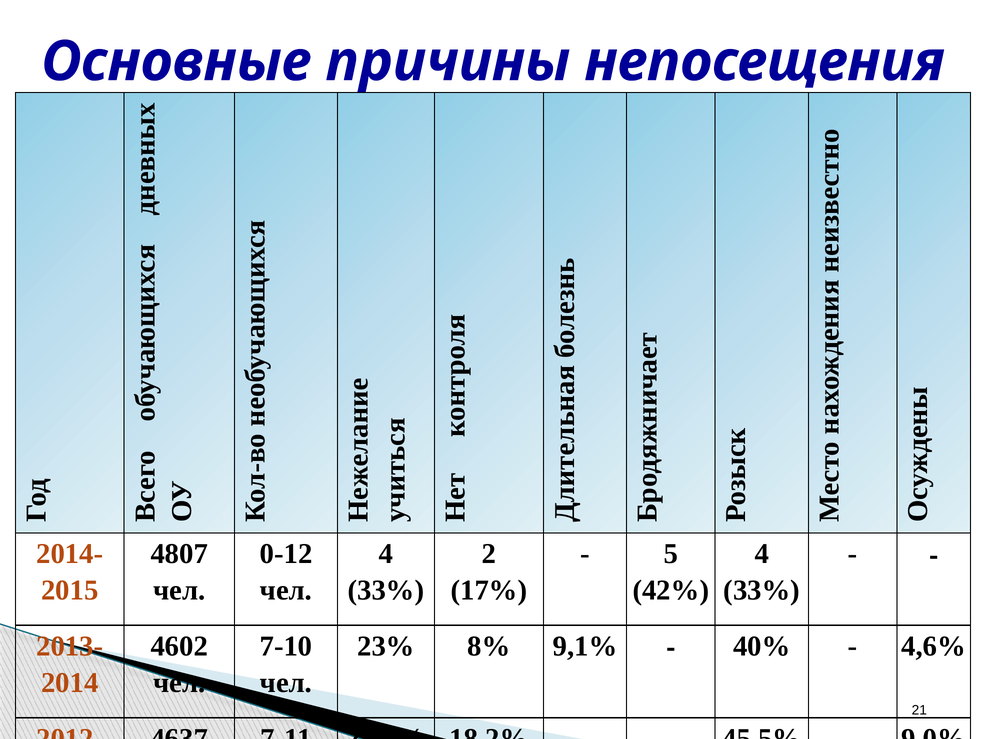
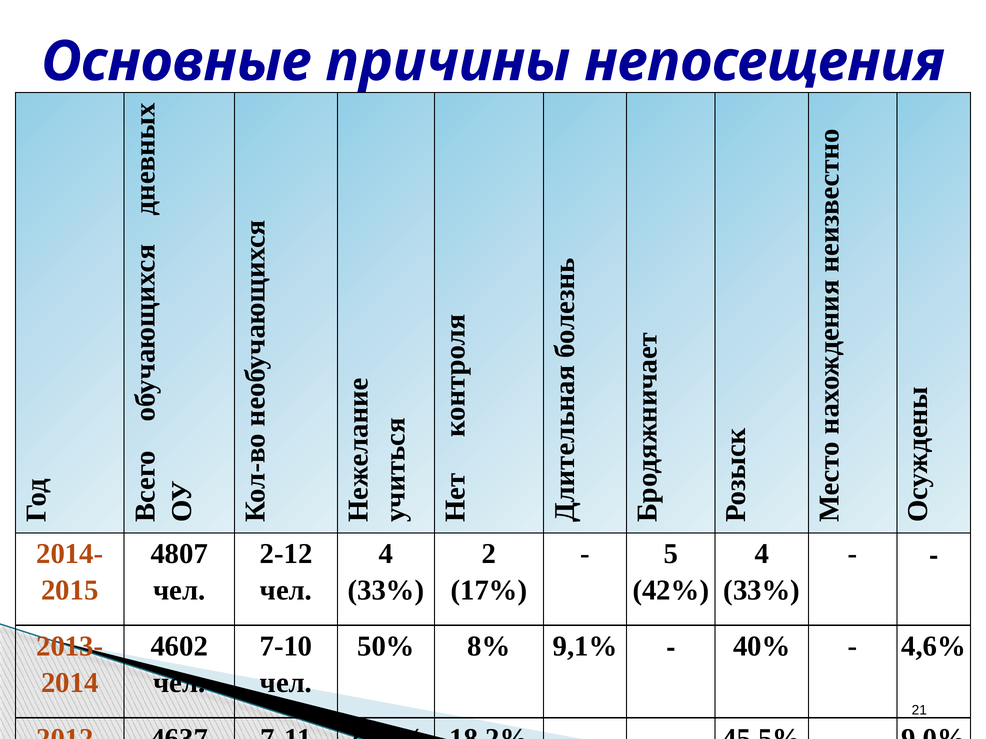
0-12: 0-12 -> 2-12 (286, 554)
23%: 23% -> 50% (386, 647)
